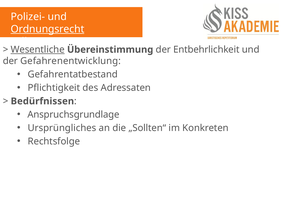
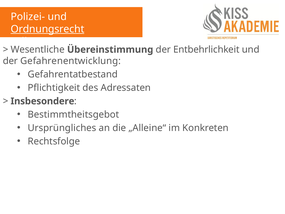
Wesentliche underline: present -> none (38, 50)
Bedürfnissen: Bedürfnissen -> Insbesondere (42, 101)
Anspruchsgrundlage: Anspruchsgrundlage -> Bestimmtheitsgebot (73, 114)
„Sollten“: „Sollten“ -> „Alleine“ (147, 128)
